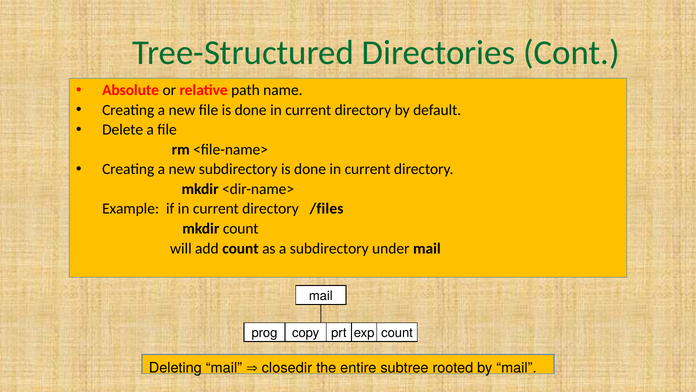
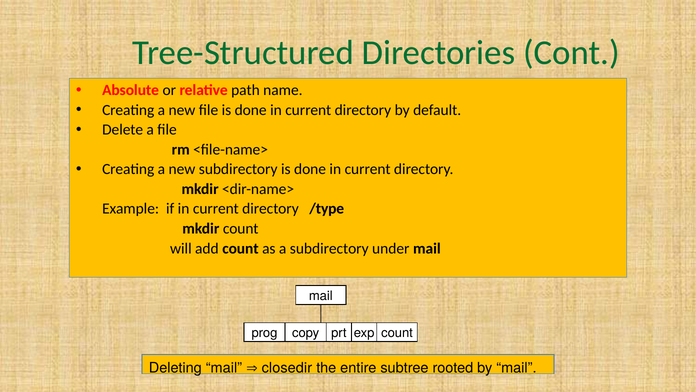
/files: /files -> /type (327, 209)
